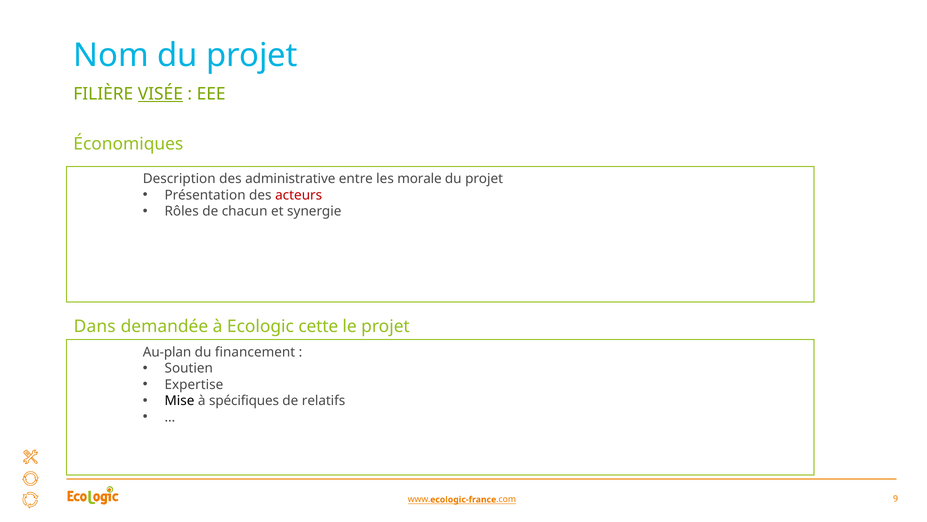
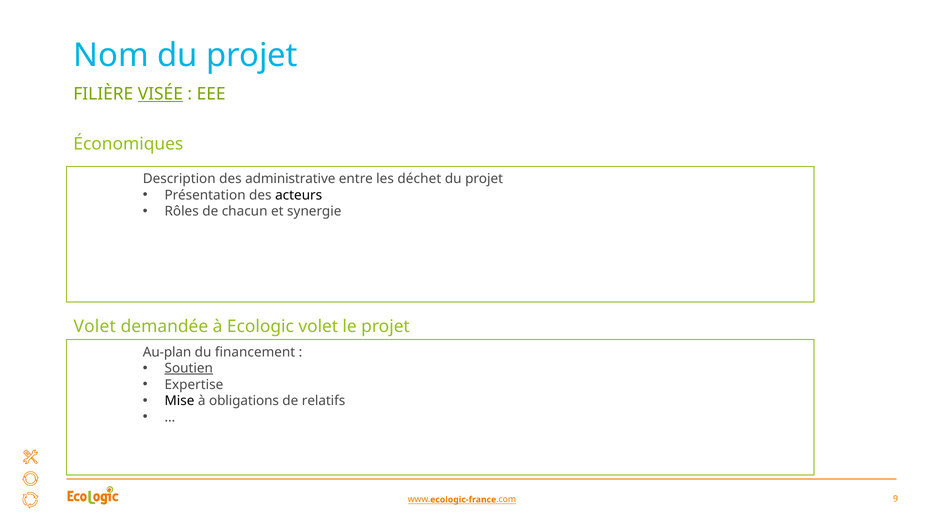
morale: morale -> déchet (419, 179)
acteurs colour: red -> black (299, 195)
Dans: Dans -> Volet (95, 326)
Ecologic cette: cette -> volet (318, 326)
Soutien underline: none -> present (189, 368)
spécifiques: spécifiques -> obligations (244, 400)
